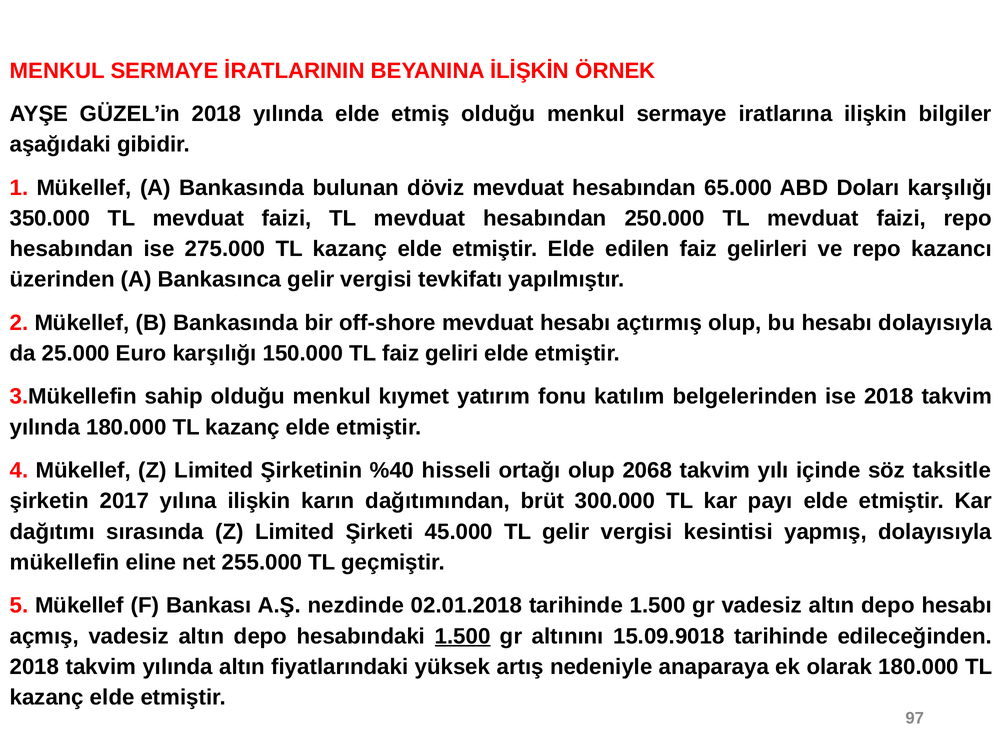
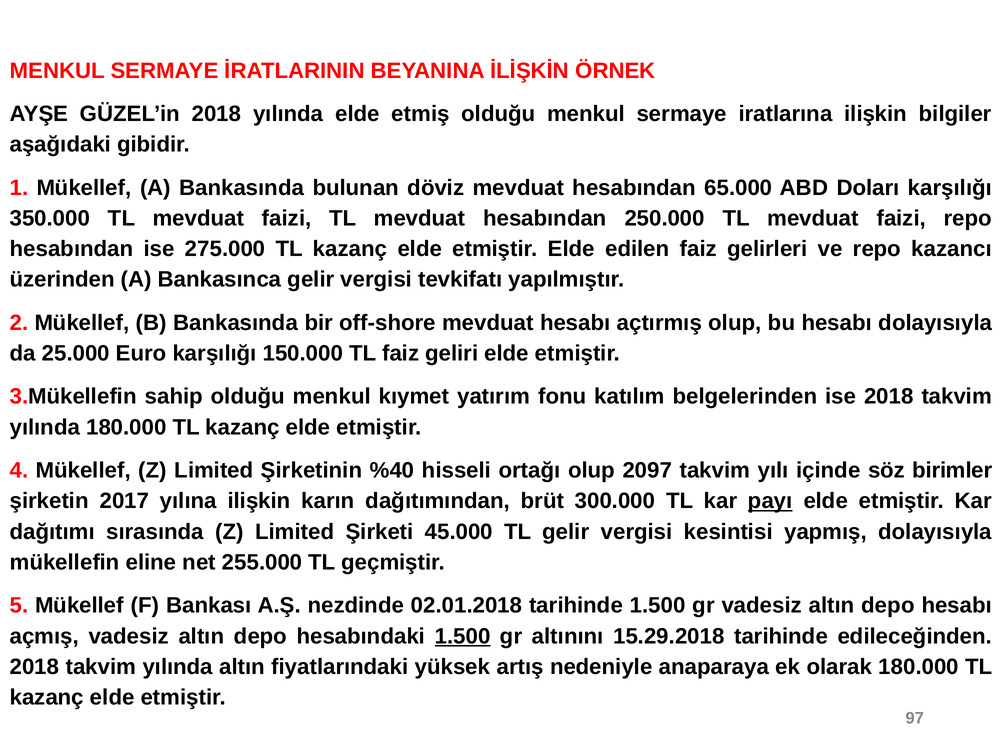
2068: 2068 -> 2097 (647, 471)
taksitle: taksitle -> birimler (952, 471)
payı underline: none -> present (770, 501)
15.09.9018: 15.09.9018 -> 15.29.2018 (669, 636)
